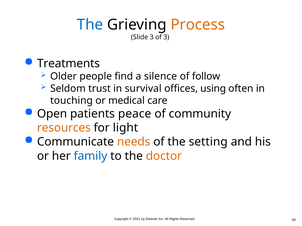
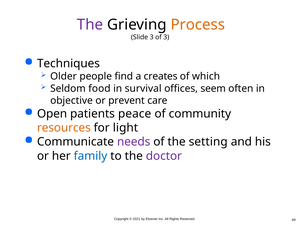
The colour: blue -> purple (90, 25)
Treatments: Treatments -> Techniques (68, 64)
silence: silence -> creates (161, 77)
follow: follow -> which (206, 77)
trust: trust -> food (99, 89)
using: using -> seem (213, 89)
touching: touching -> objective (72, 101)
medical: medical -> prevent (127, 101)
needs colour: orange -> purple (134, 142)
doctor colour: orange -> purple (164, 156)
